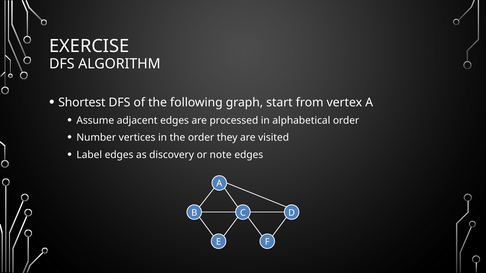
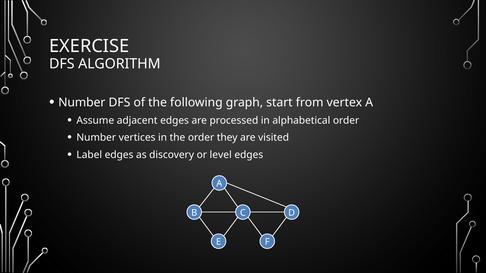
Shortest: Shortest -> Number (82, 103)
note: note -> level (221, 155)
